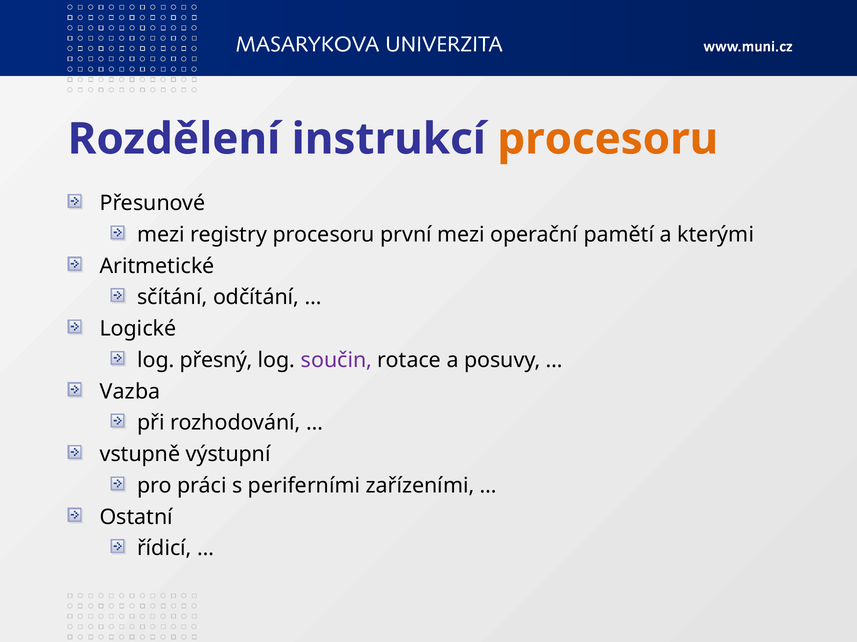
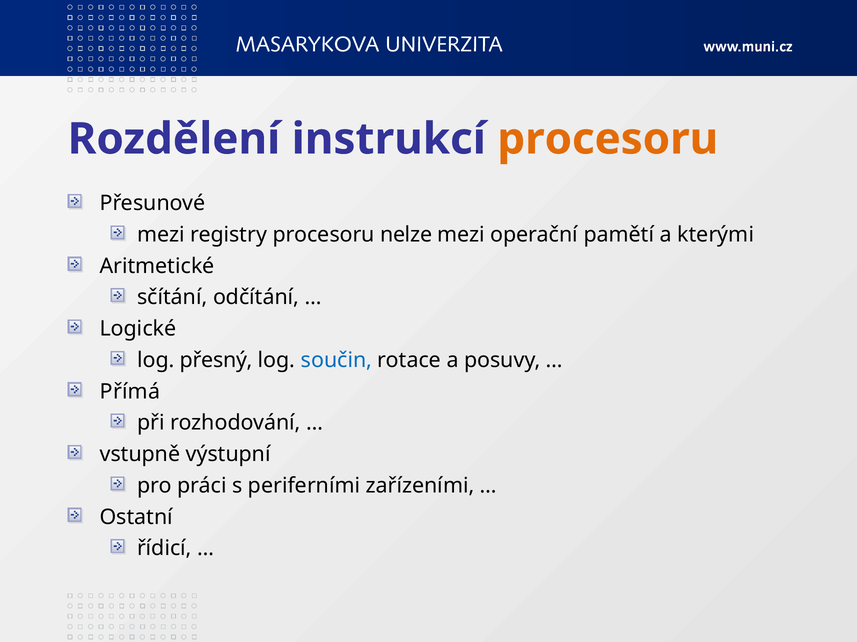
první: první -> nelze (406, 235)
součin colour: purple -> blue (336, 361)
Vazba: Vazba -> Přímá (130, 392)
